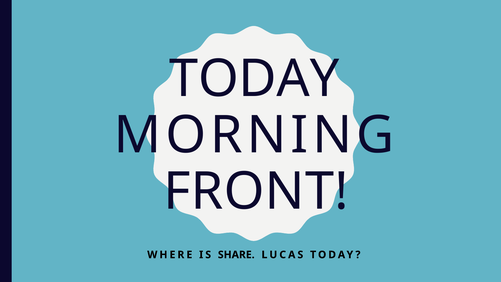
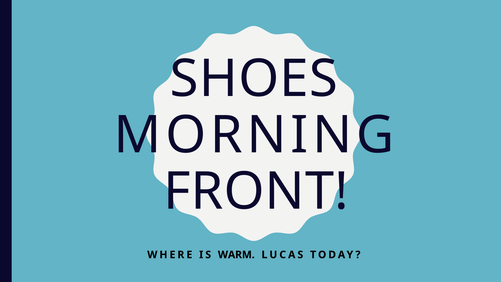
TODAY: TODAY -> SHOES (254, 79)
SHARE: SHARE -> WARM (236, 255)
